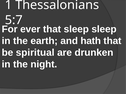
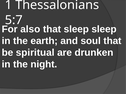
ever: ever -> also (30, 29)
hath: hath -> soul (91, 41)
